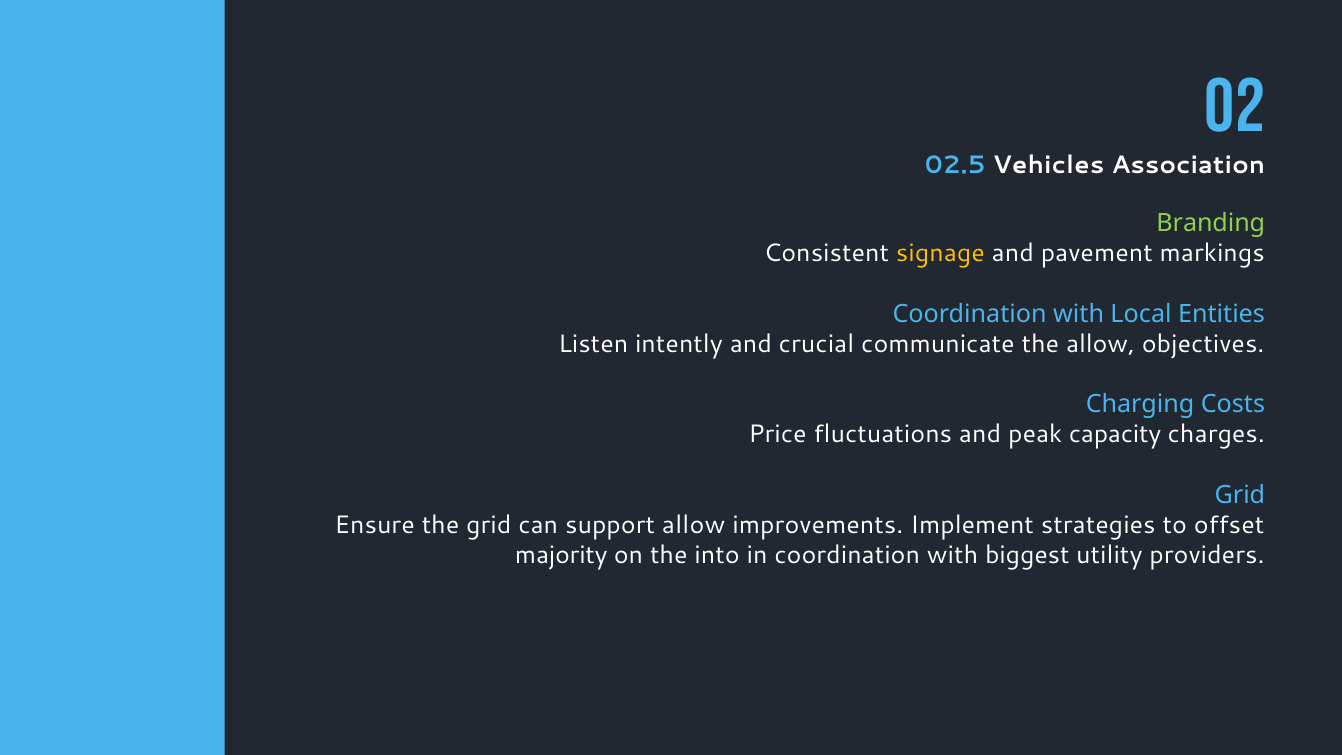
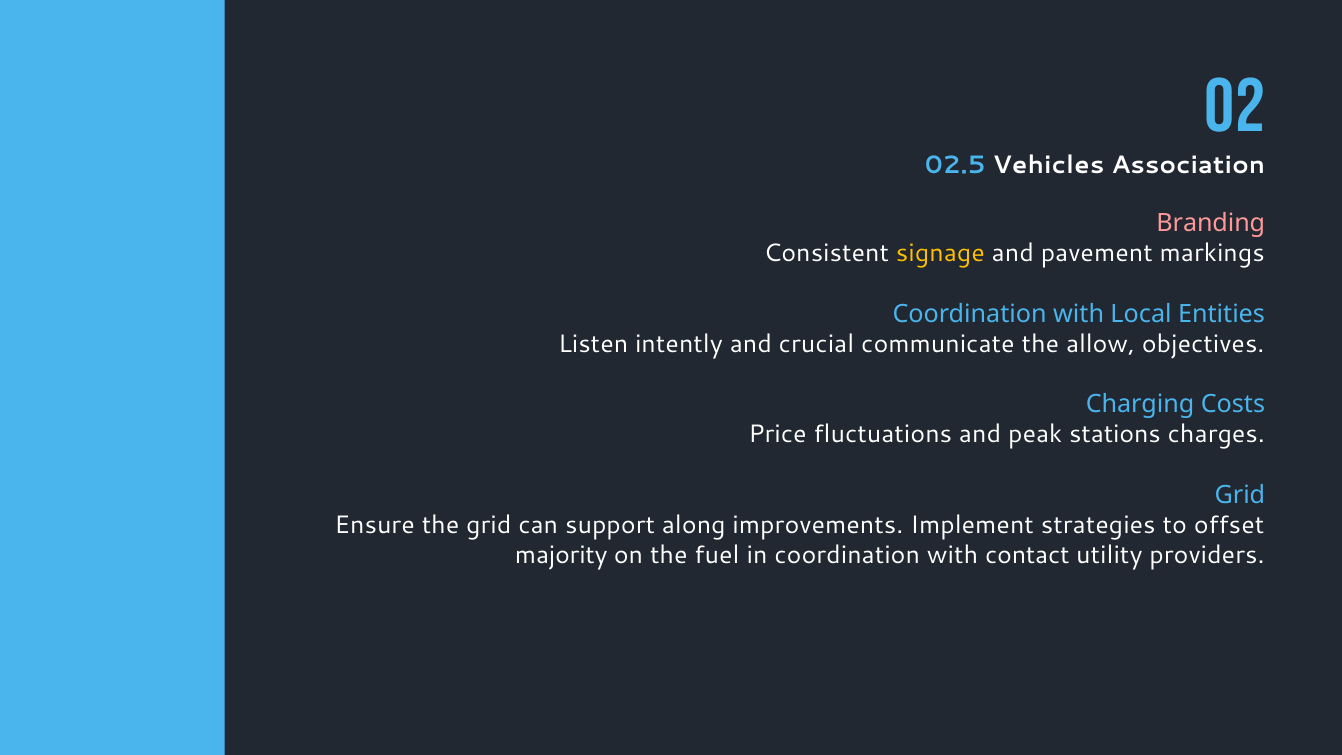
Branding colour: light green -> pink (1211, 223)
capacity: capacity -> stations (1115, 434)
support allow: allow -> along (694, 525)
into: into -> fuel (717, 555)
biggest: biggest -> contact (1027, 555)
